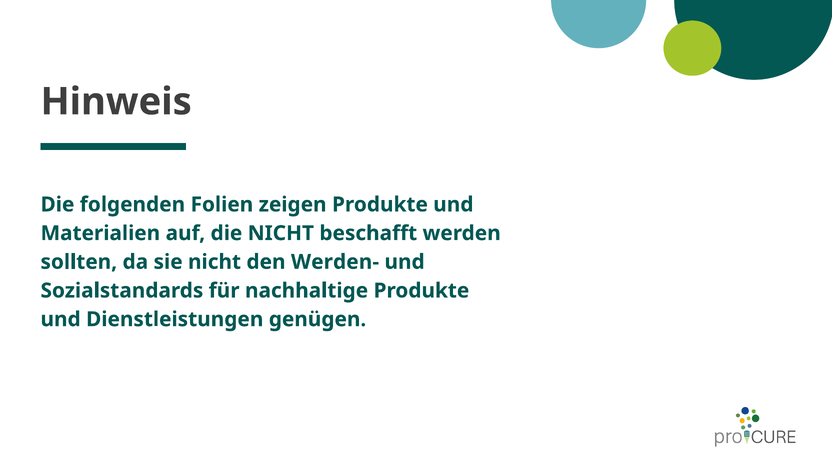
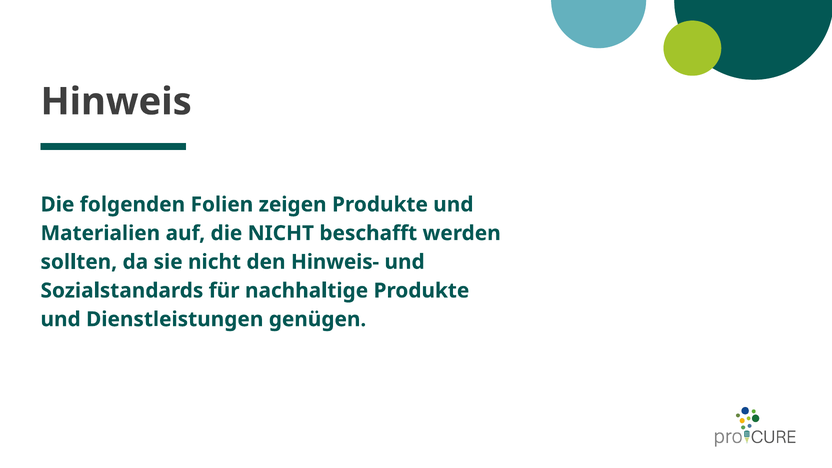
Werden-: Werden- -> Hinweis- (335, 262)
